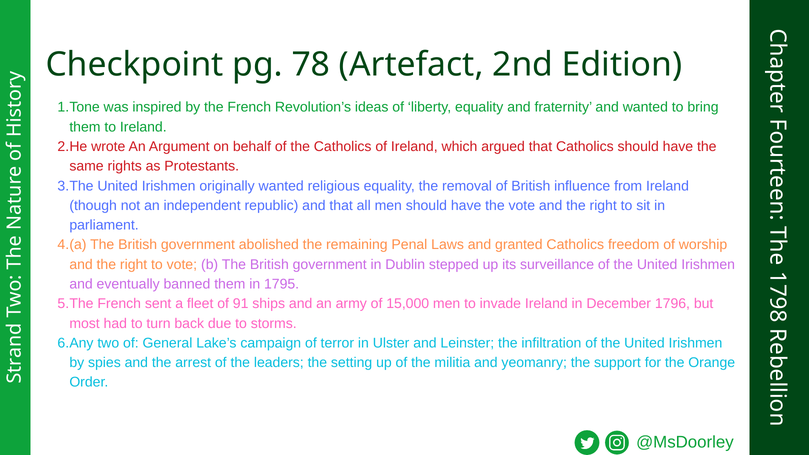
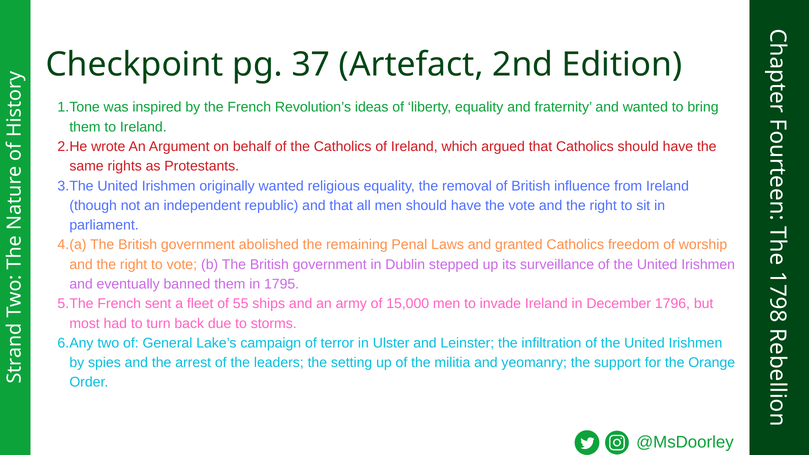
78: 78 -> 37 (311, 65)
91: 91 -> 55 (241, 304)
